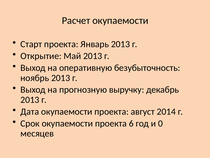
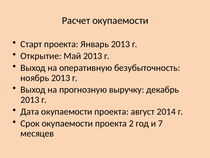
6: 6 -> 2 (131, 123)
0: 0 -> 7 (160, 123)
